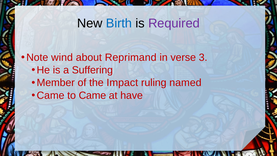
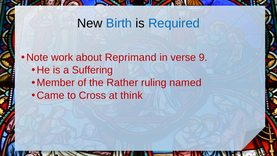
Required colour: purple -> blue (174, 23)
wind: wind -> work (62, 57)
3: 3 -> 9 (203, 57)
Impact: Impact -> Rather (122, 83)
to Came: Came -> Cross (92, 95)
have: have -> think (132, 95)
